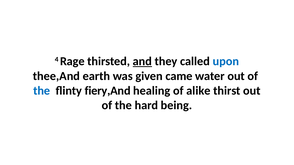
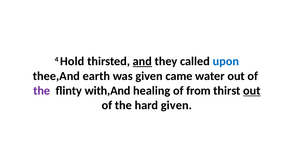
Rage: Rage -> Hold (72, 61)
the colour: blue -> purple (42, 91)
fiery,And: fiery,And -> with,And (108, 91)
alike: alike -> from (198, 91)
out underline: none -> present (252, 91)
hard being: being -> given (176, 106)
